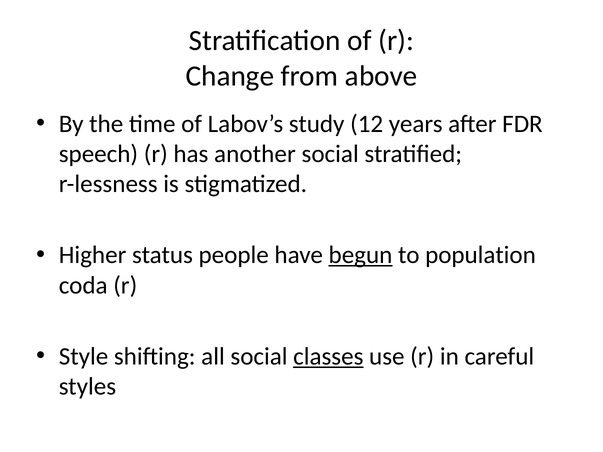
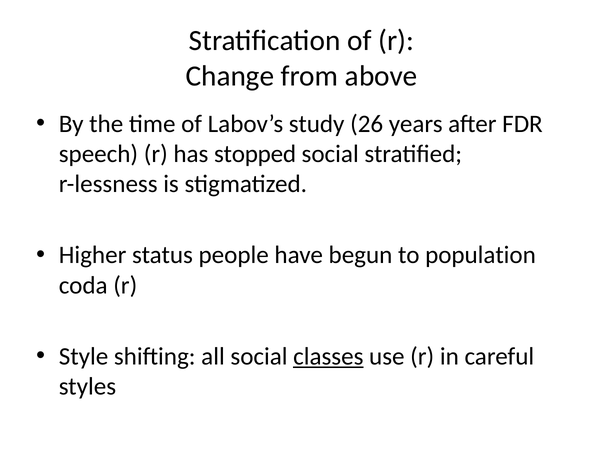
12: 12 -> 26 (367, 124)
another: another -> stopped (255, 154)
begun underline: present -> none (360, 255)
